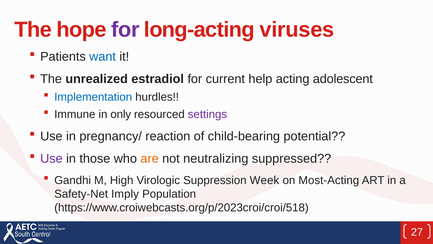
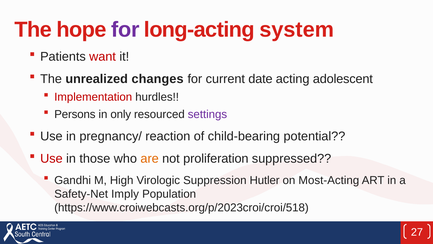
viruses: viruses -> system (297, 29)
want colour: blue -> red (103, 57)
estradiol: estradiol -> changes (158, 79)
help: help -> date (260, 79)
Implementation colour: blue -> red (93, 97)
Immune: Immune -> Persons (75, 114)
Use colour: purple -> red (51, 158)
neutralizing: neutralizing -> proliferation (216, 158)
Week: Week -> Hutler (265, 180)
